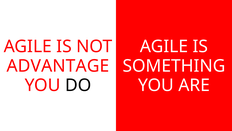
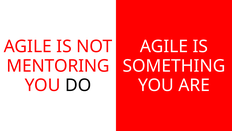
ADVANTAGE: ADVANTAGE -> MENTORING (58, 66)
